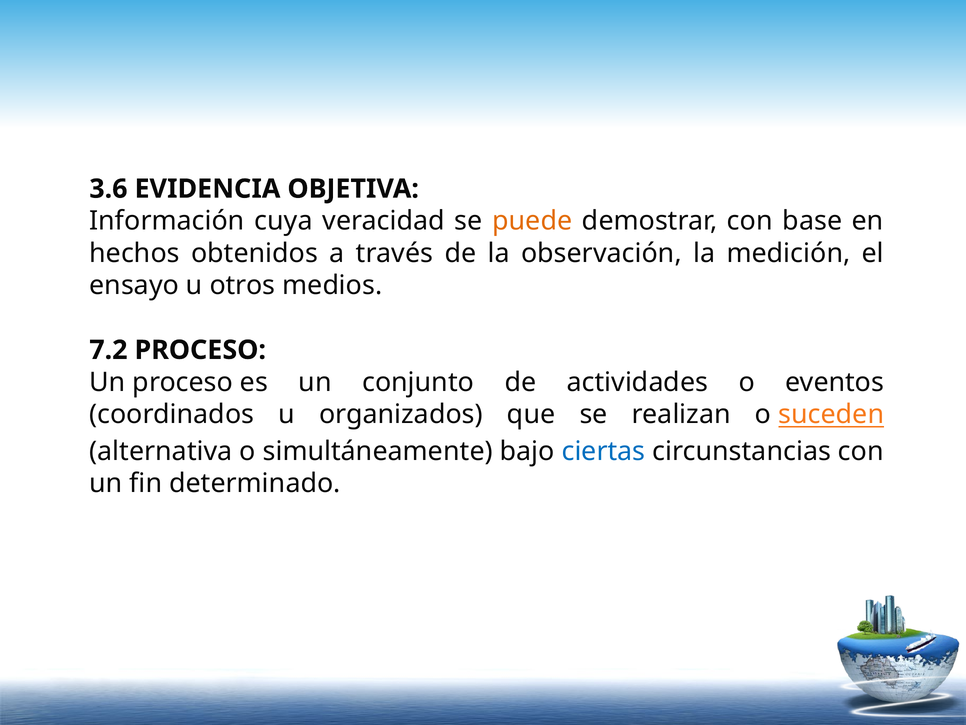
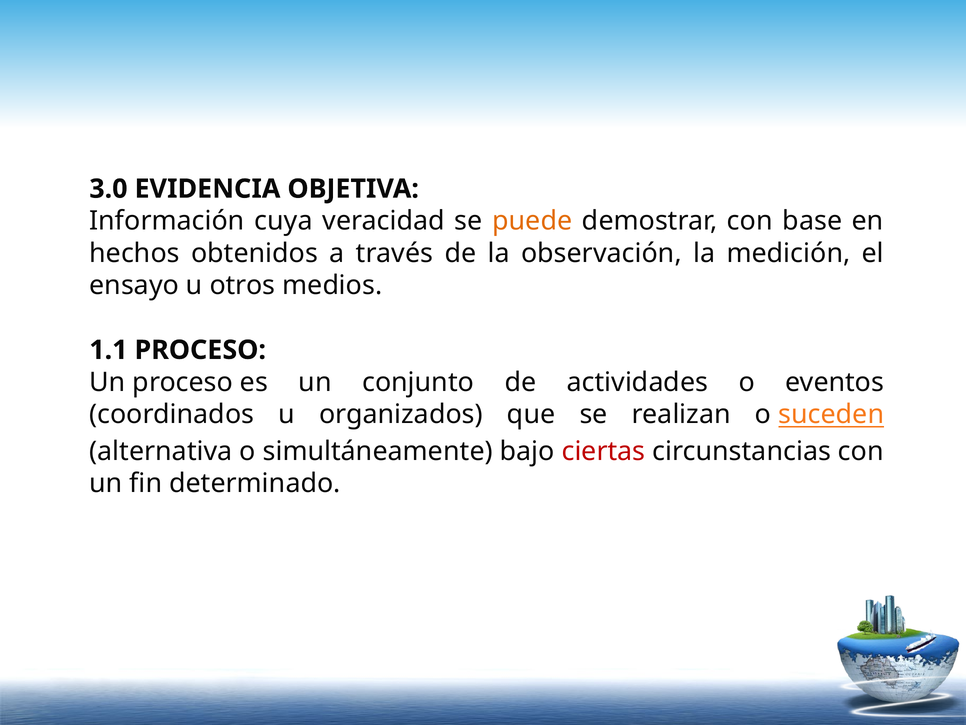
3.6: 3.6 -> 3.0 (108, 189)
7.2: 7.2 -> 1.1 (108, 350)
ciertas colour: blue -> red (604, 451)
